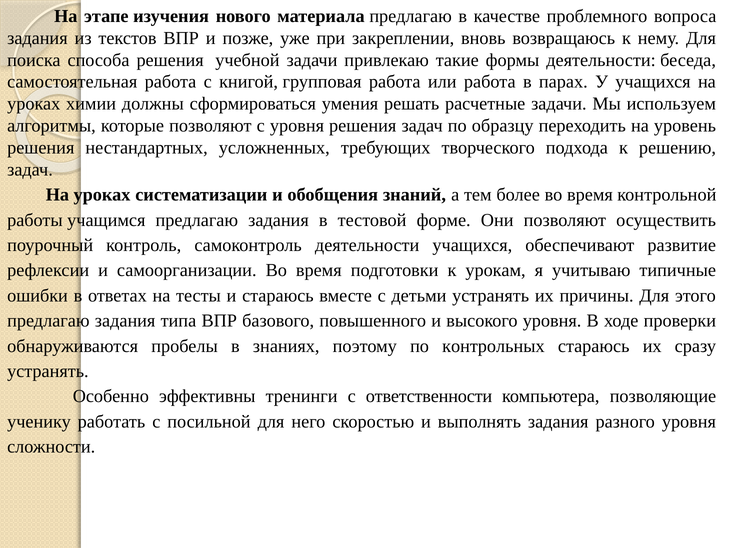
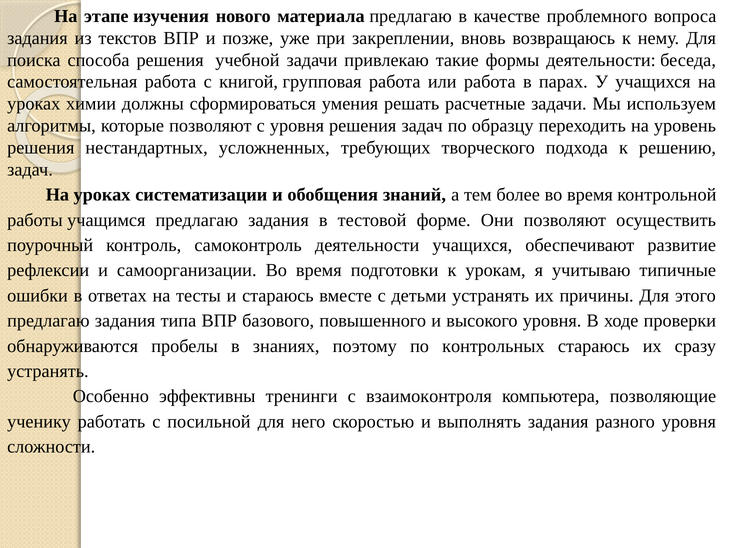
ответственности: ответственности -> взаимоконтроля (429, 396)
